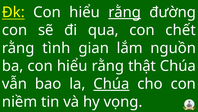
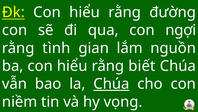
rằng underline: present -> none (125, 12)
chết: chết -> ngợi (181, 30)
thật: thật -> biết (142, 66)
